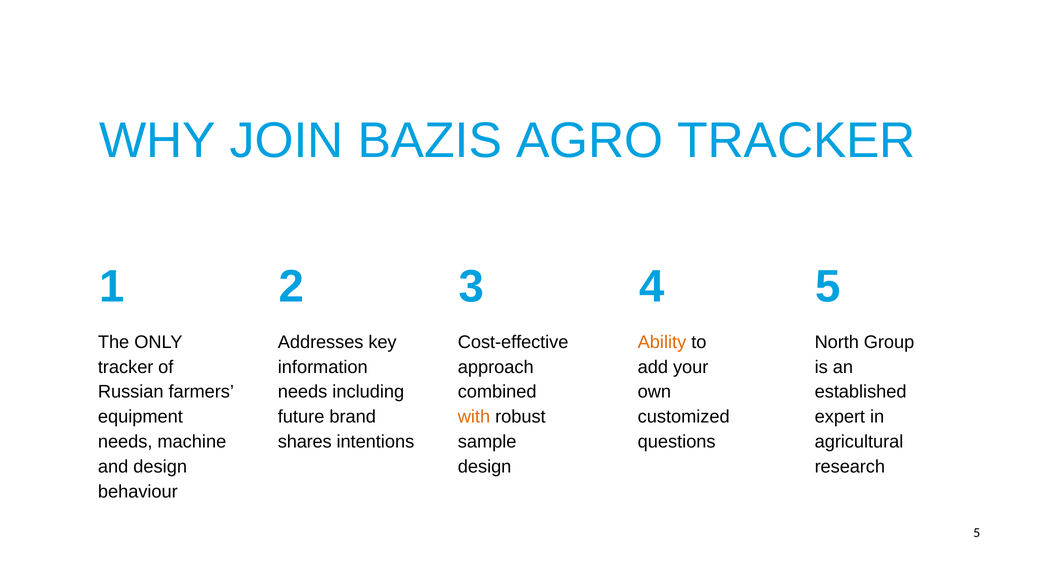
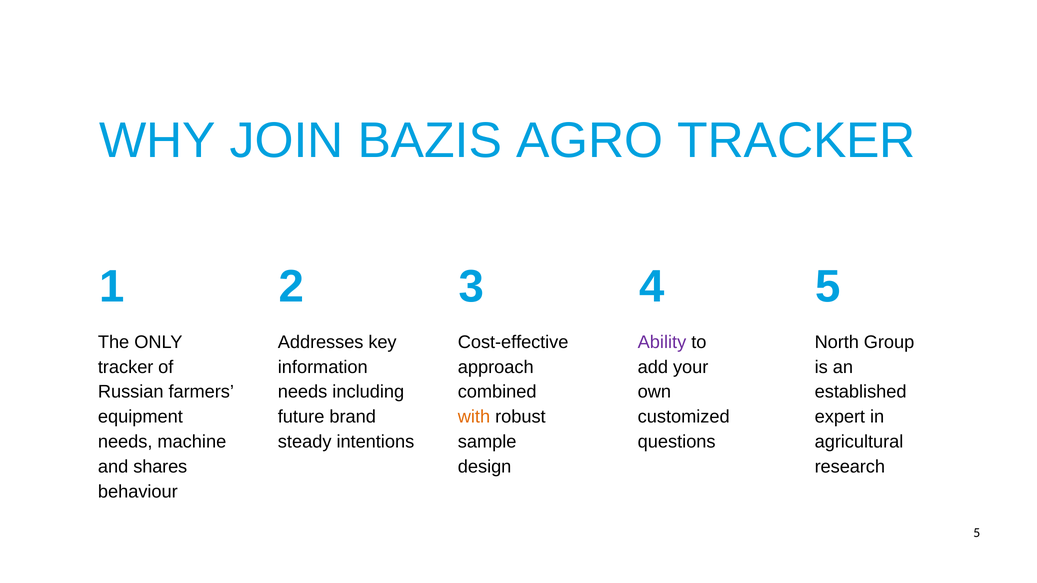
Ability colour: orange -> purple (662, 342)
shares: shares -> steady (305, 442)
and design: design -> shares (160, 467)
